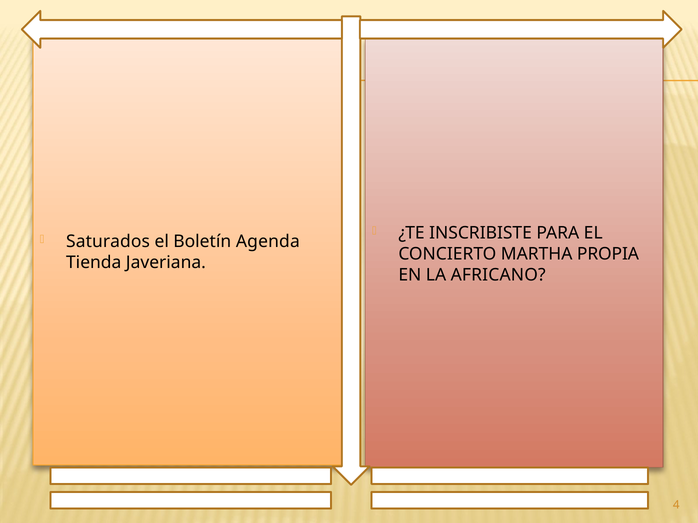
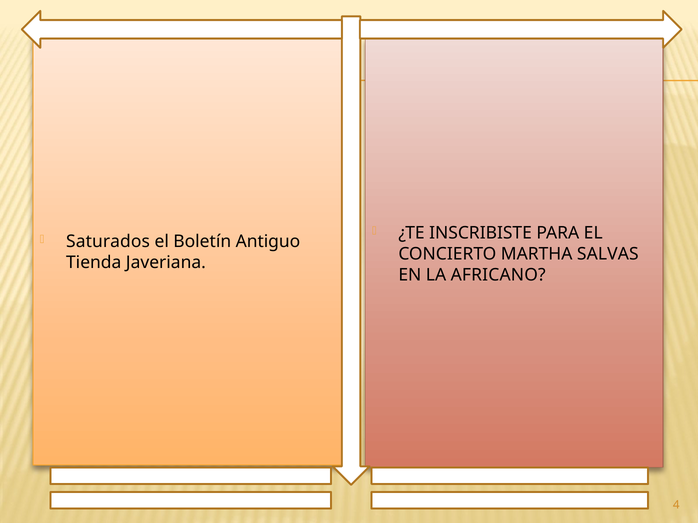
Agenda: Agenda -> Antiguo (268, 242)
PROPIA: PROPIA -> SALVAS (608, 254)
